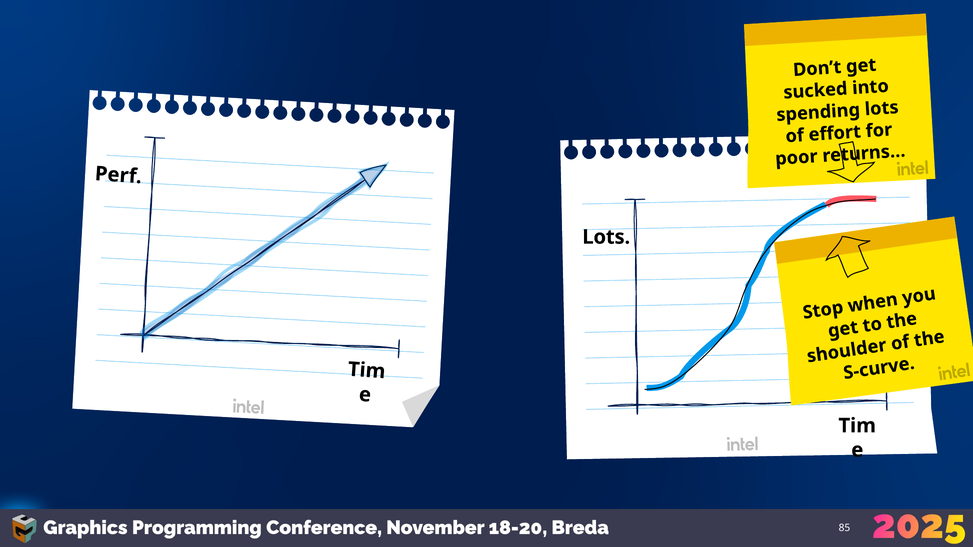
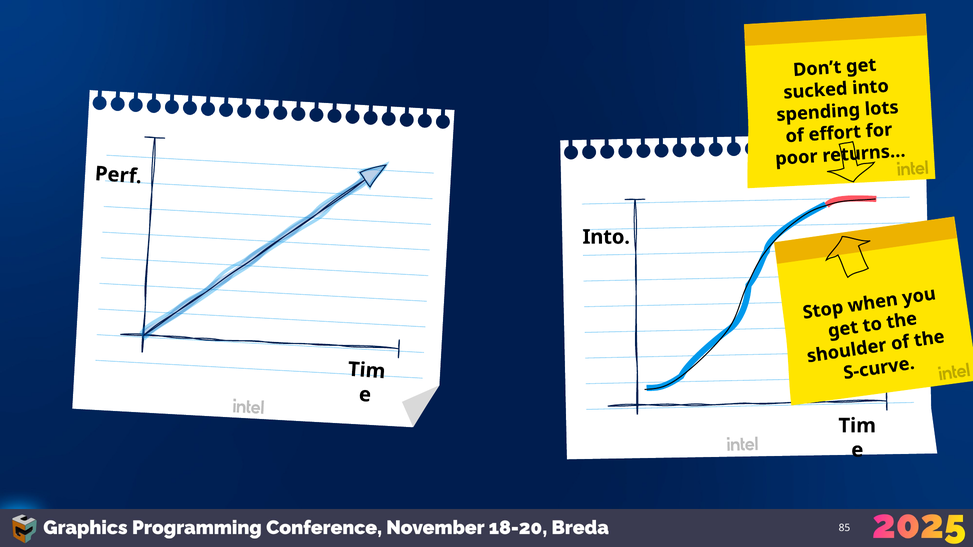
Lots: Lots -> Into (606, 237)
